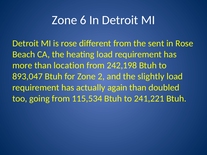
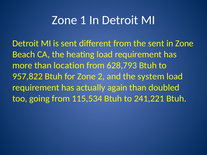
6: 6 -> 1 (83, 20)
is rose: rose -> sent (69, 43)
in Rose: Rose -> Zone (184, 43)
242,198: 242,198 -> 628,793 (122, 66)
893,047: 893,047 -> 957,822 (28, 77)
slightly: slightly -> system (151, 77)
